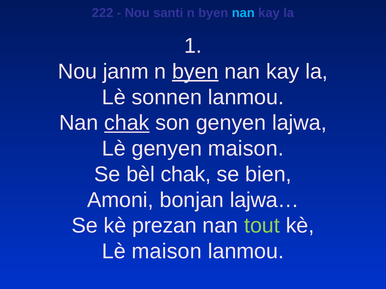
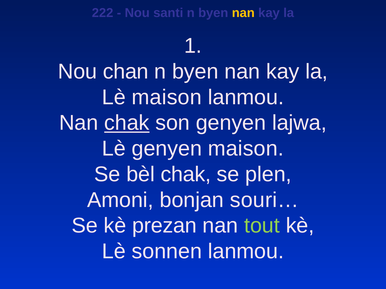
nan colour: light blue -> yellow (243, 13)
janm: janm -> chan (126, 72)
byen underline: present -> none (195, 72)
Lè sonnen: sonnen -> maison (167, 97)
bien: bien -> plen (268, 175)
lajwa…: lajwa… -> souri… (264, 200)
Lè maison: maison -> sonnen (167, 252)
